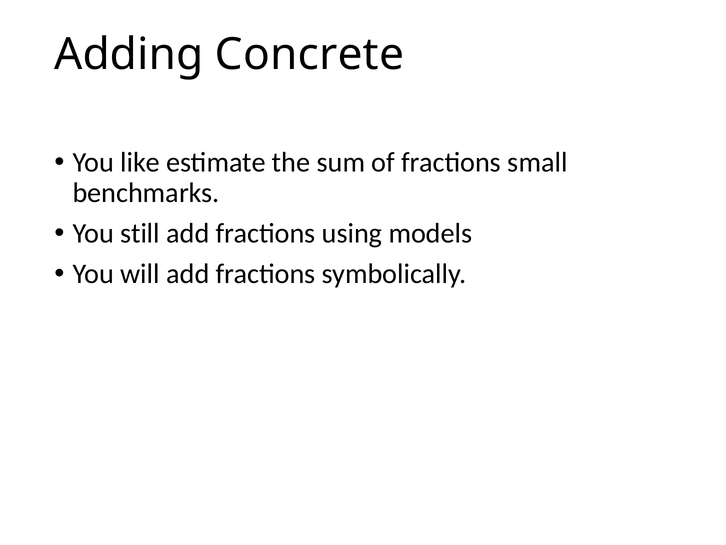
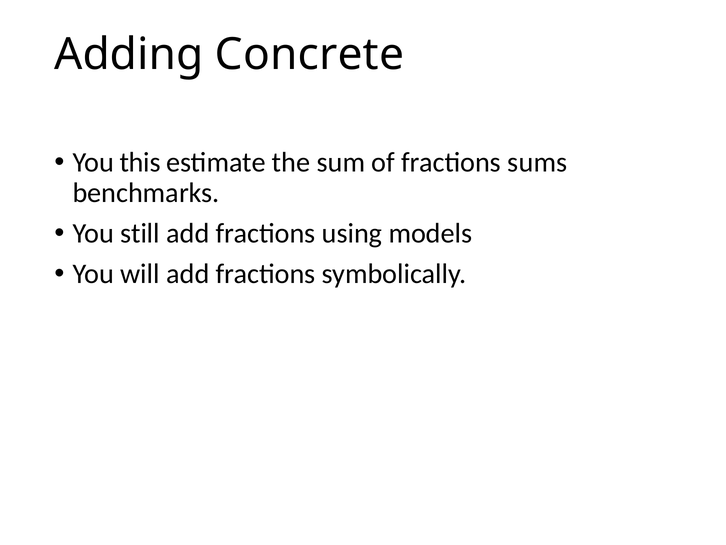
like: like -> this (140, 162)
small: small -> sums (537, 162)
